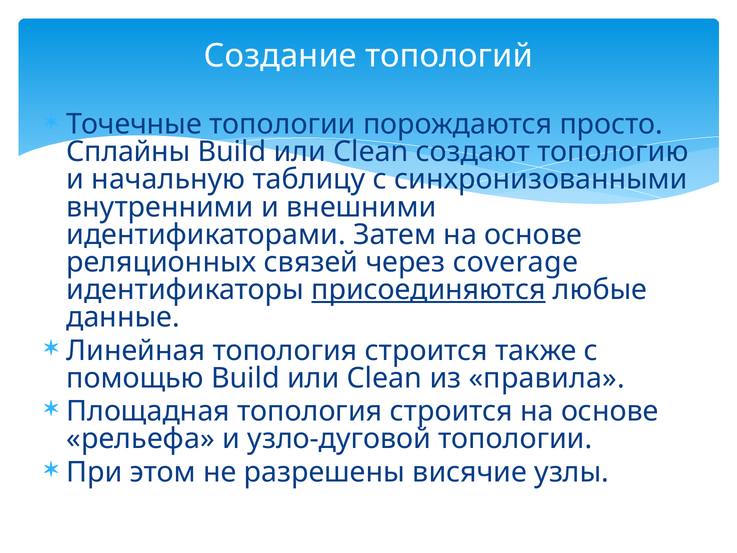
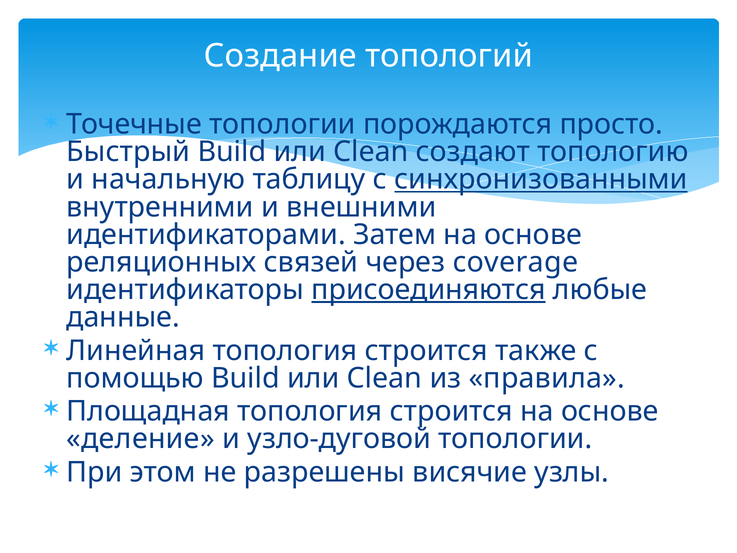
Сплайны: Сплайны -> Быстрый (128, 152)
синхронизованными underline: none -> present (541, 179)
рельефа: рельефа -> деление (140, 439)
